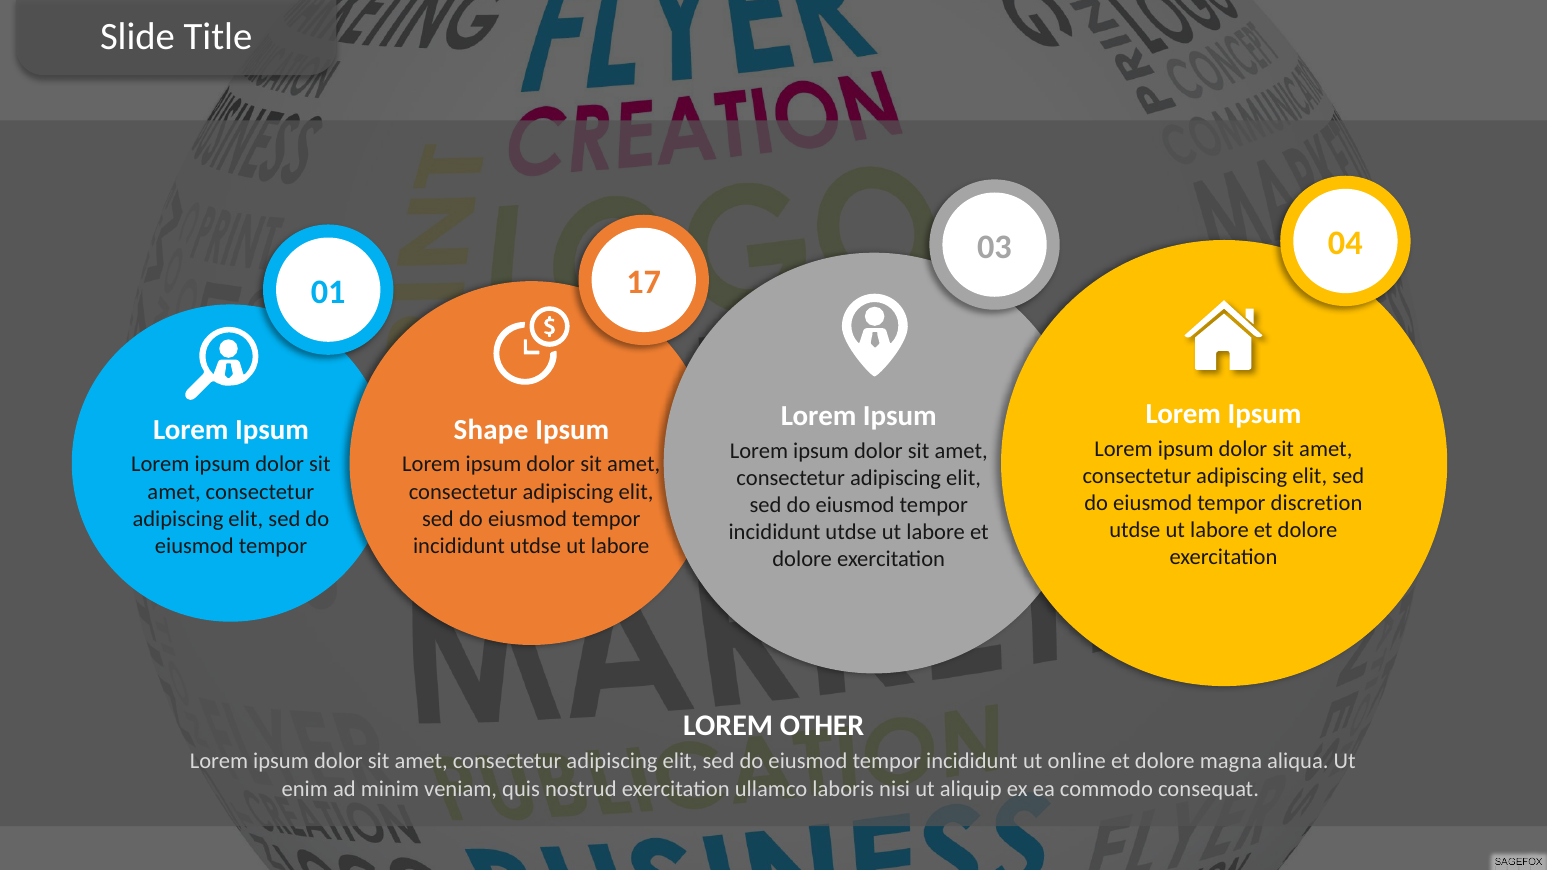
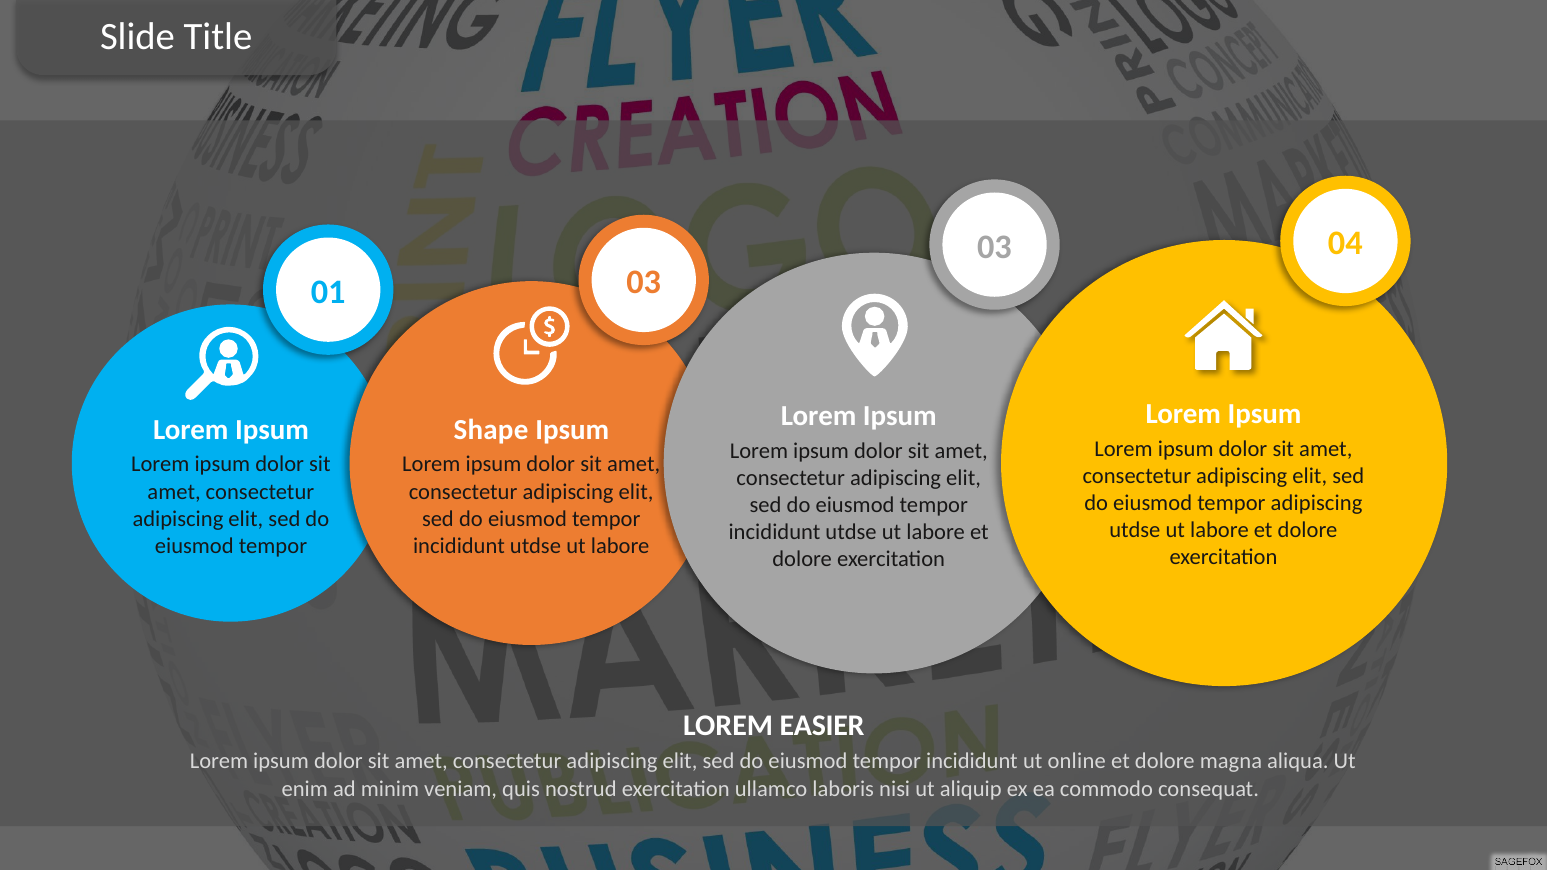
01 17: 17 -> 03 (644, 282)
tempor discretion: discretion -> adipiscing (1317, 503)
OTHER: OTHER -> EASIER (822, 726)
